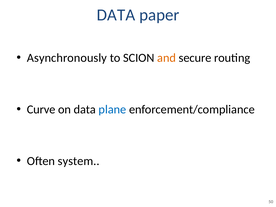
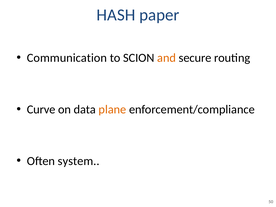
DATA: DATA -> HASH (116, 15)
Asynchronously: Asynchronously -> Communication (67, 58)
plane colour: blue -> orange (112, 109)
